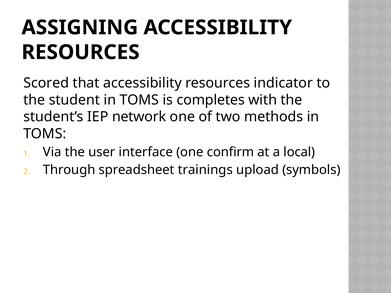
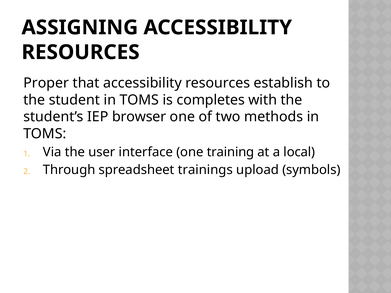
Scored: Scored -> Proper (46, 83)
indicator: indicator -> establish (283, 83)
network: network -> browser (139, 117)
confirm: confirm -> training (231, 152)
